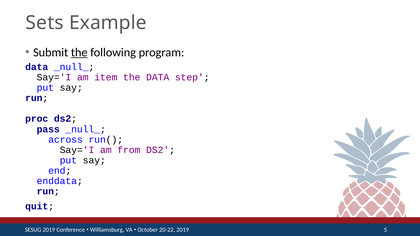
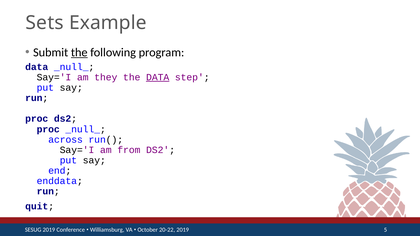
item: item -> they (106, 77)
DATA underline: none -> present (158, 77)
pass: pass -> proc (48, 129)
